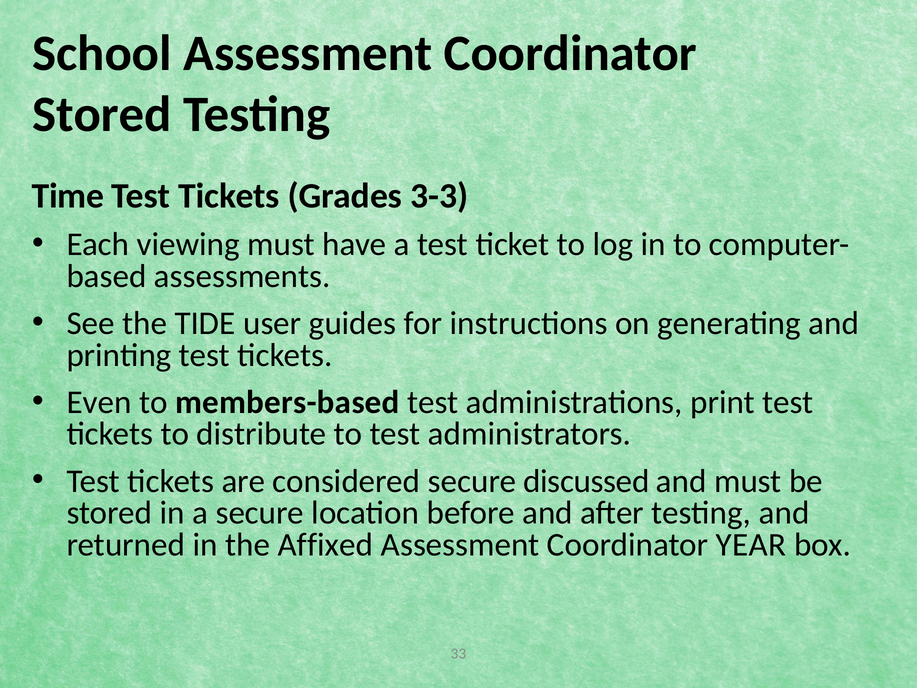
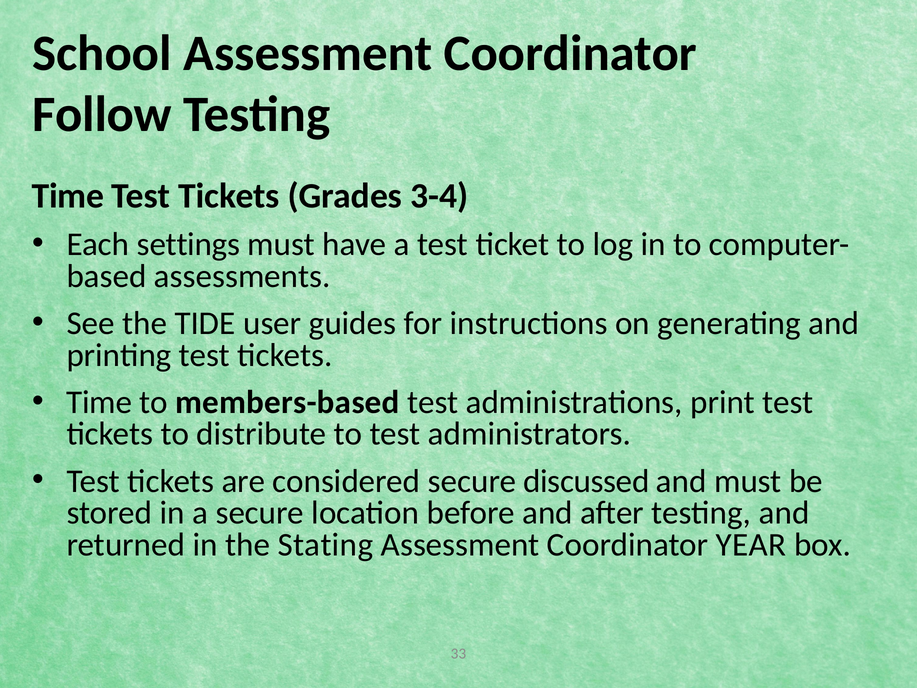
Stored: Stored -> Follow (102, 114)
3-3: 3-3 -> 3-4 (439, 196)
viewing: viewing -> settings (189, 244)
Even: Even -> Time (99, 402)
Affixed: Affixed -> Stating (325, 544)
